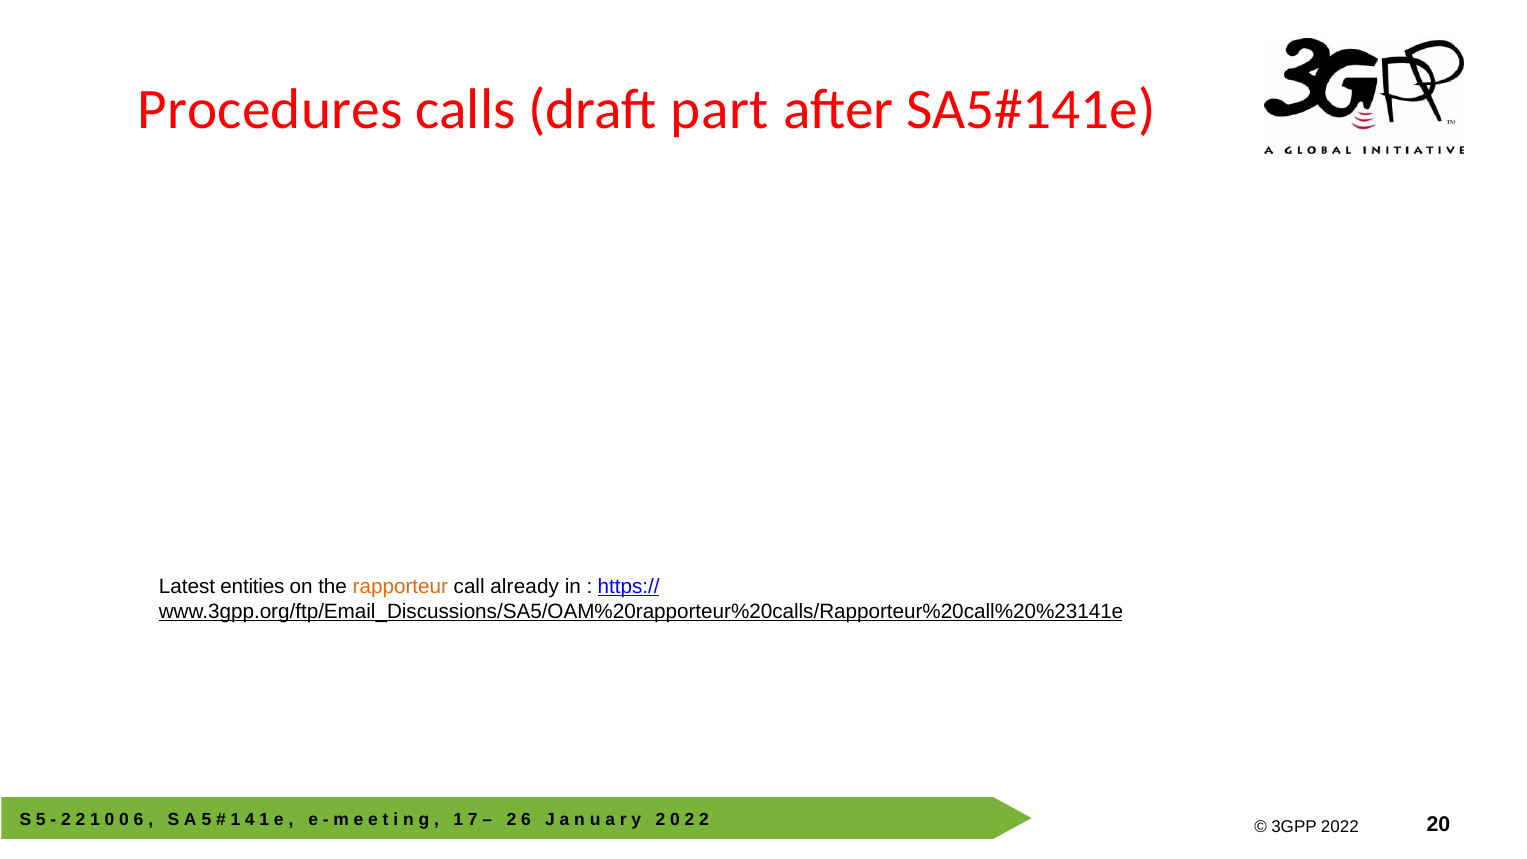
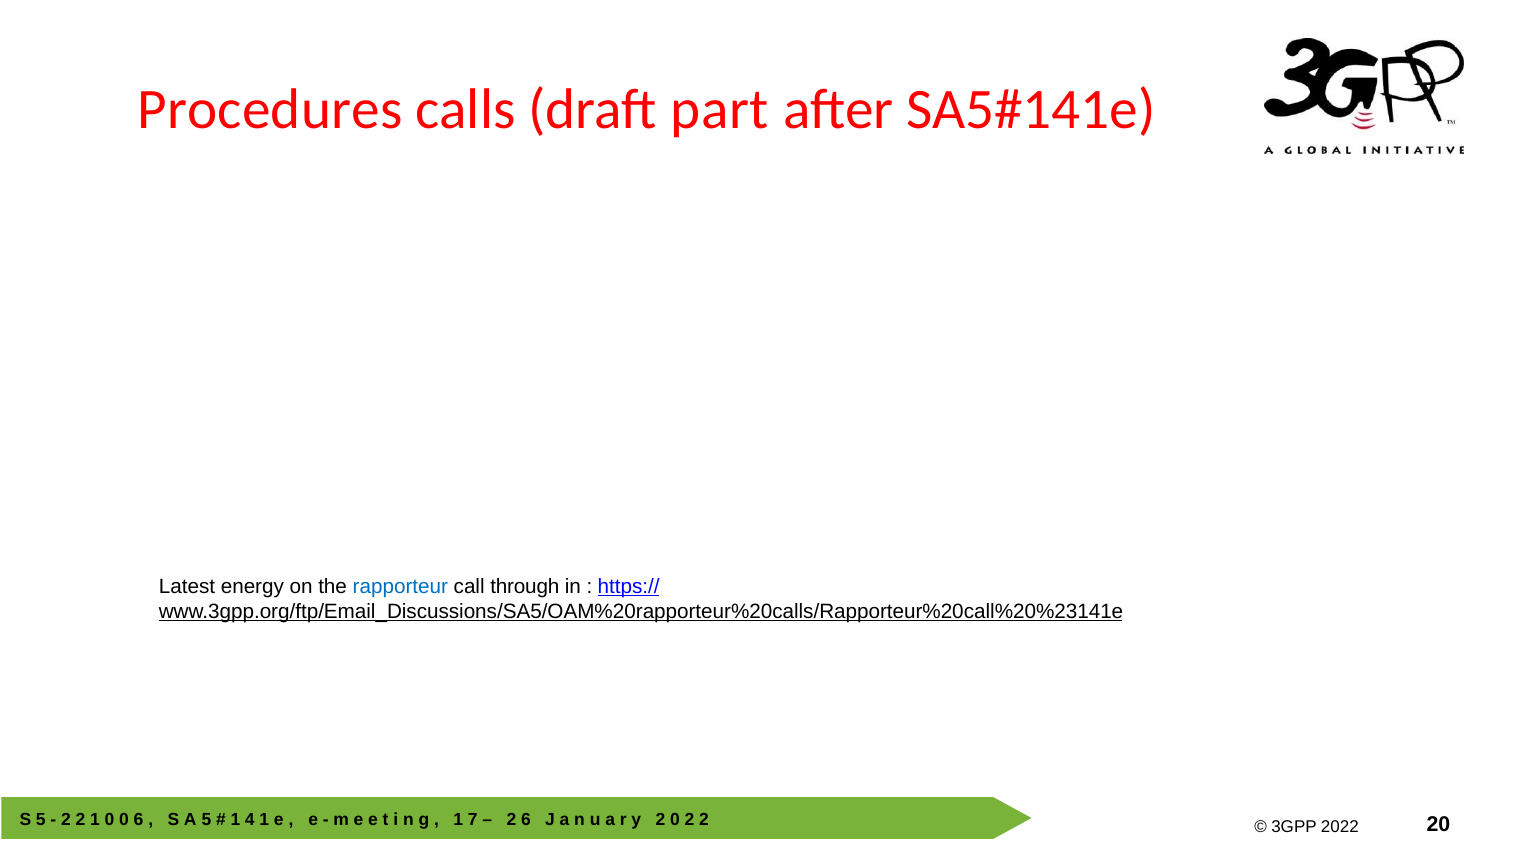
entities: entities -> energy (252, 586)
rapporteur colour: orange -> blue (400, 586)
already: already -> through (525, 586)
